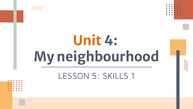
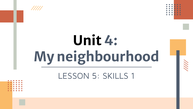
Unit colour: orange -> black (87, 41)
